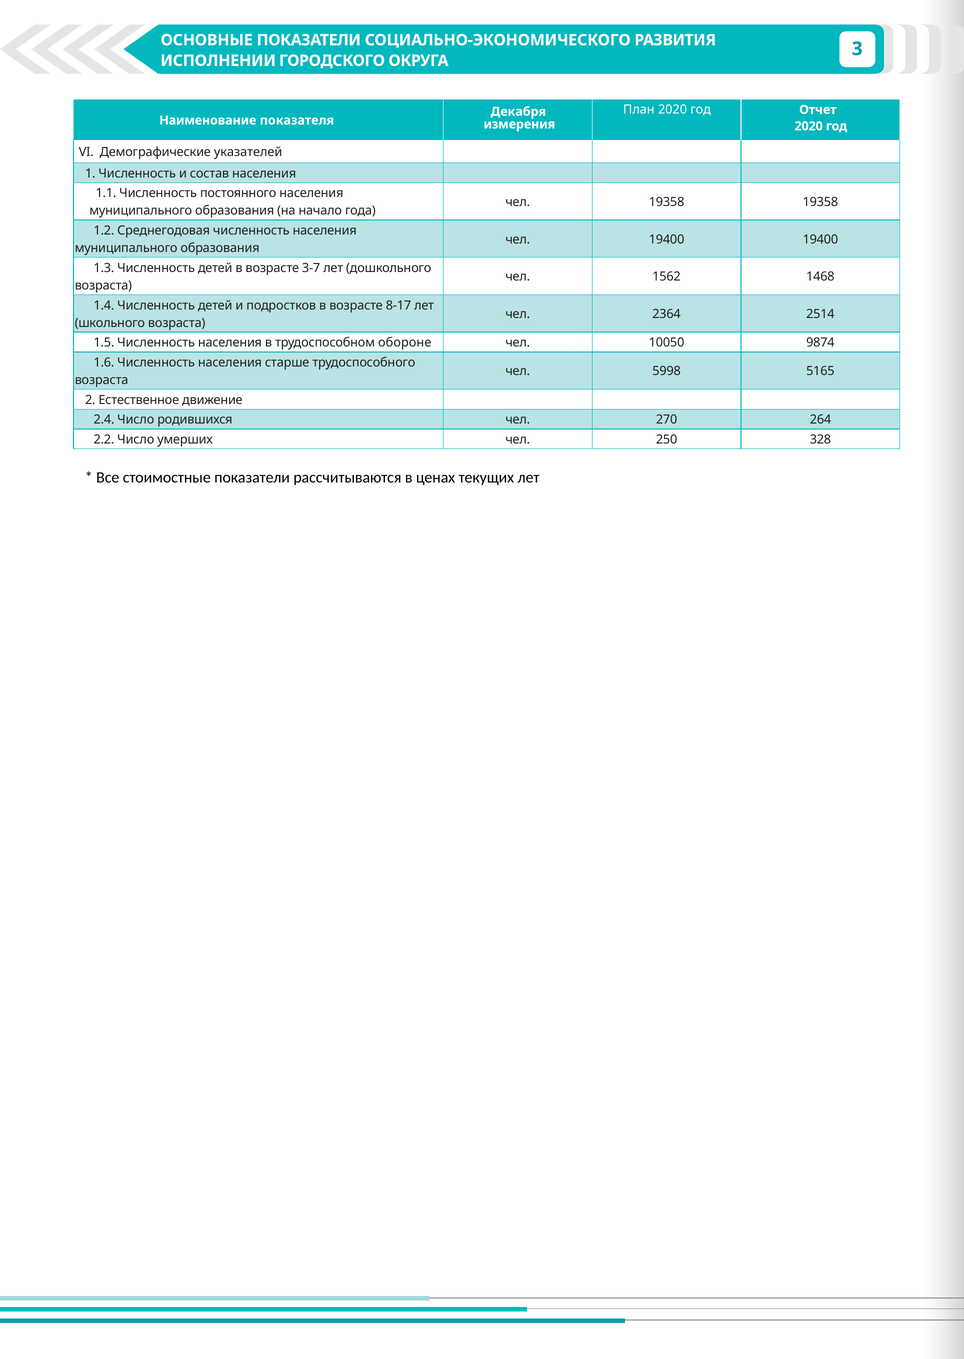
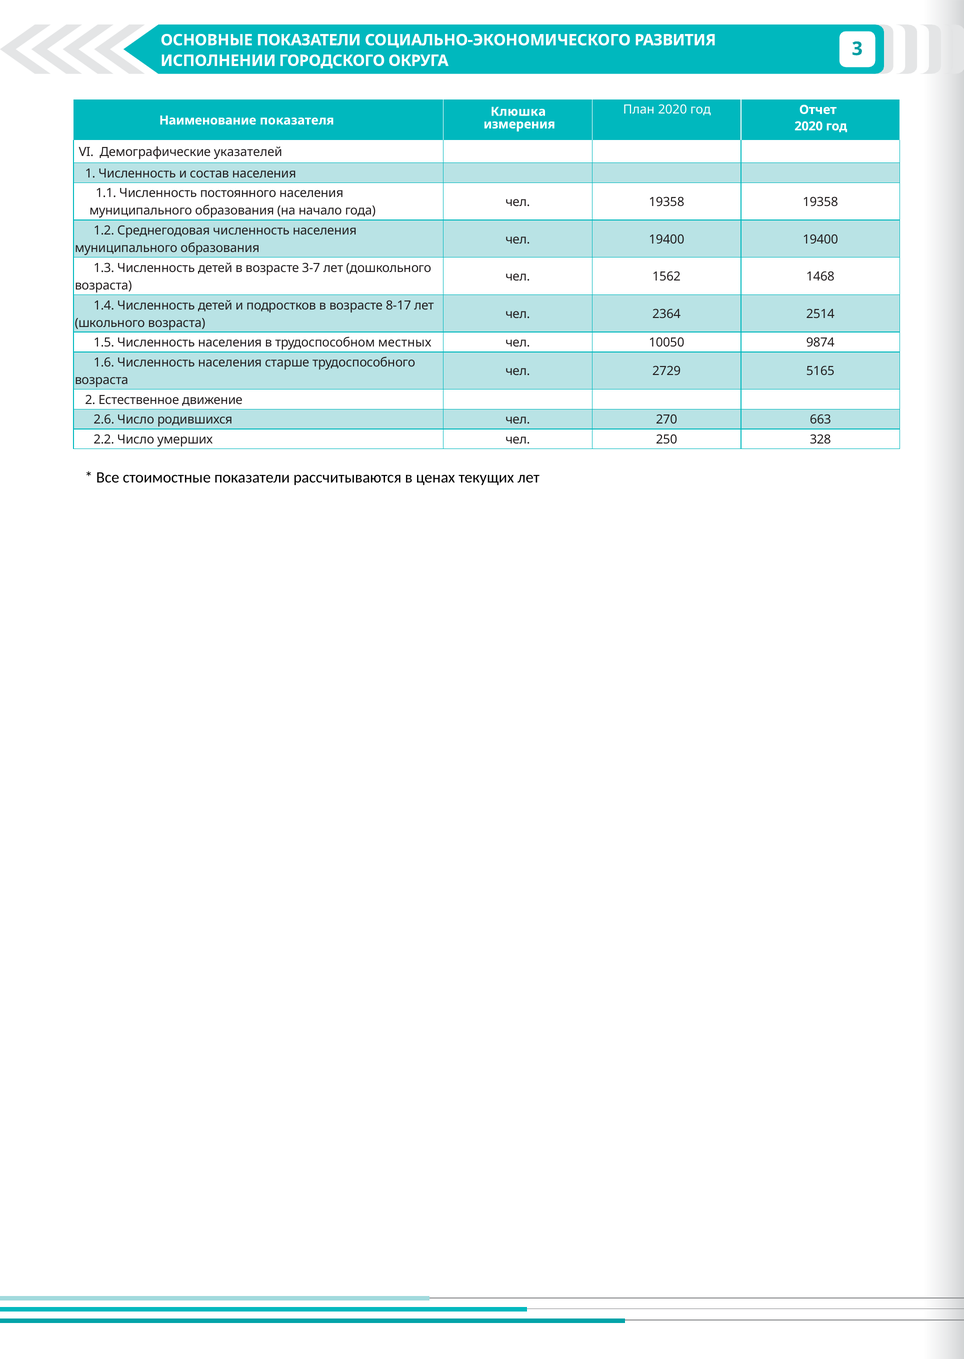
Декабря: Декабря -> Клюшка (518, 112)
обороне: обороне -> местных (405, 343)
5998: 5998 -> 2729 (667, 372)
2.4: 2.4 -> 2.6 (104, 420)
264: 264 -> 663 (820, 420)
